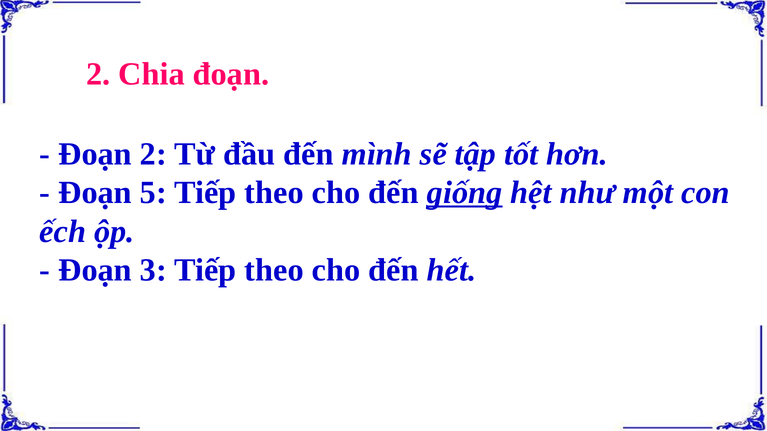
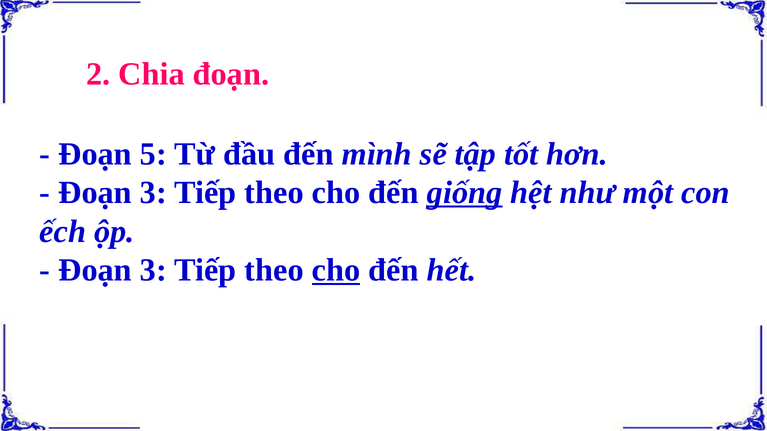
Đoạn 2: 2 -> 5 (153, 154)
5: 5 -> 3 (153, 193)
cho underline: none -> present (336, 270)
